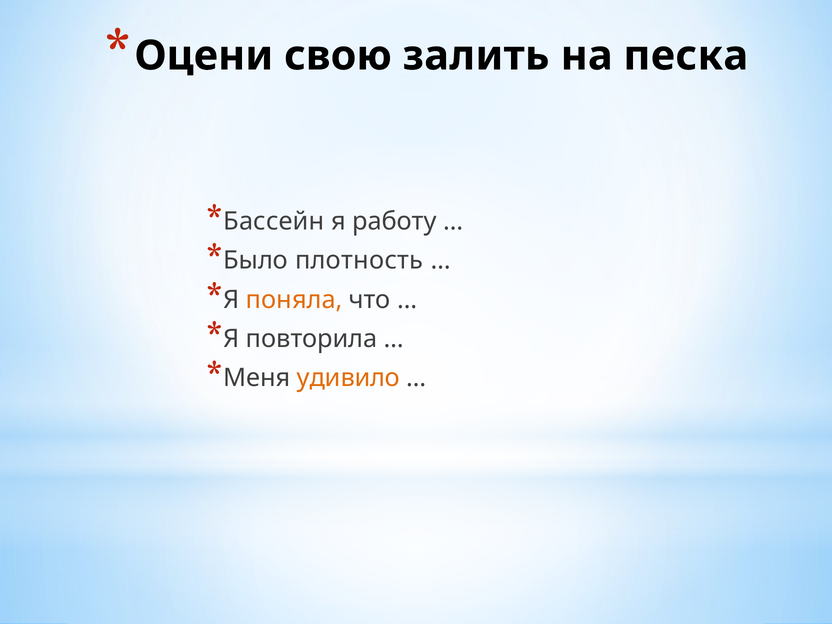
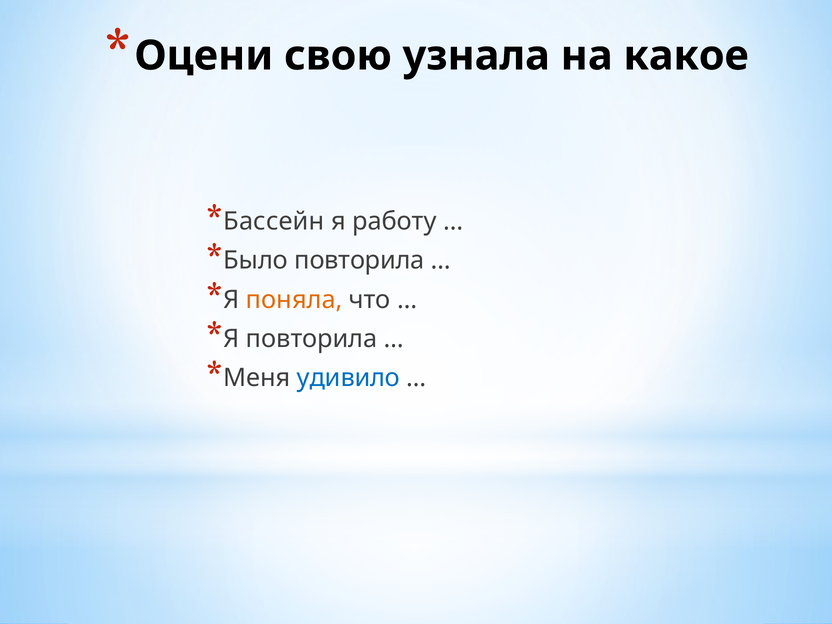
залить: залить -> узнала (476, 56)
песка: песка -> какое (686, 56)
Было плотность: плотность -> повторила (359, 261)
удивило colour: orange -> blue (349, 378)
